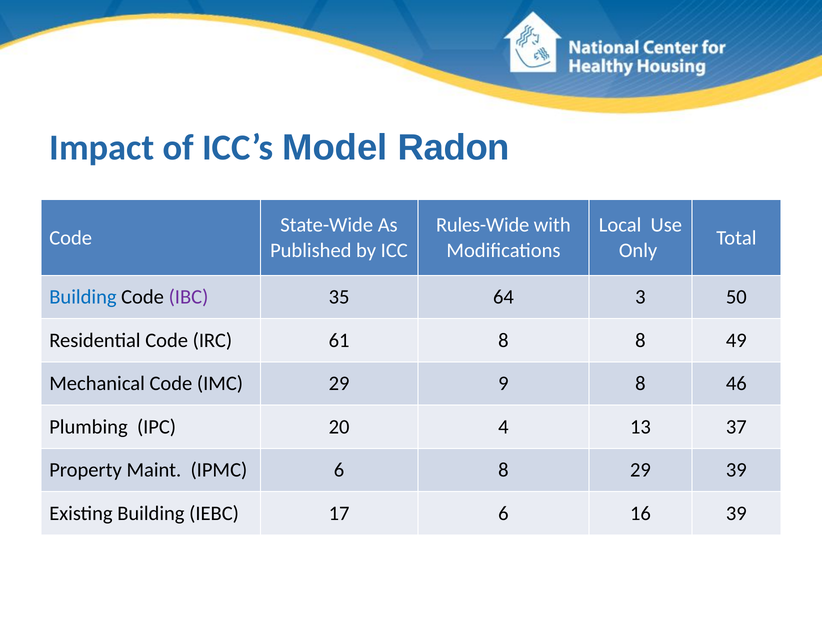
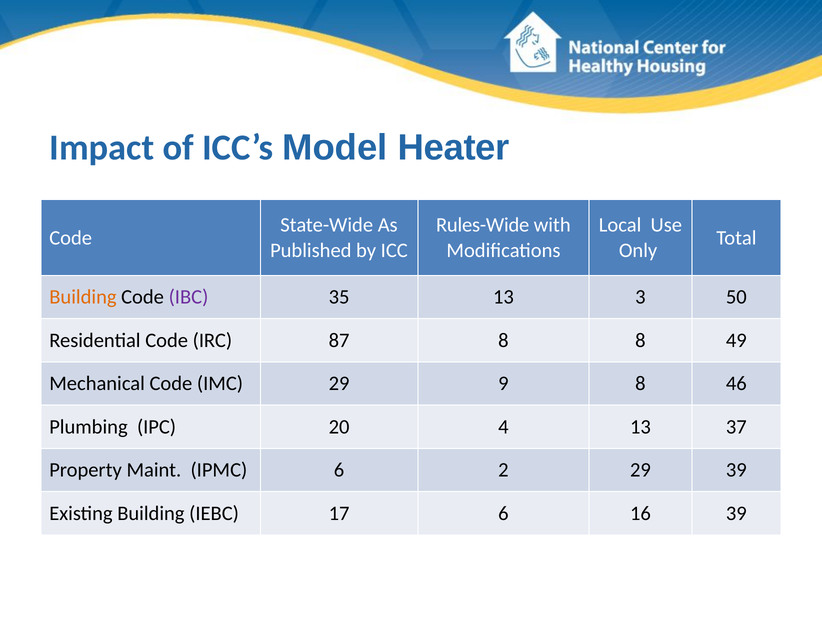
Radon: Radon -> Heater (454, 147)
Building colour: blue -> orange (83, 297)
35 64: 64 -> 13 (503, 297)
61: 61 -> 87 (339, 340)
6 8: 8 -> 2 (503, 470)
